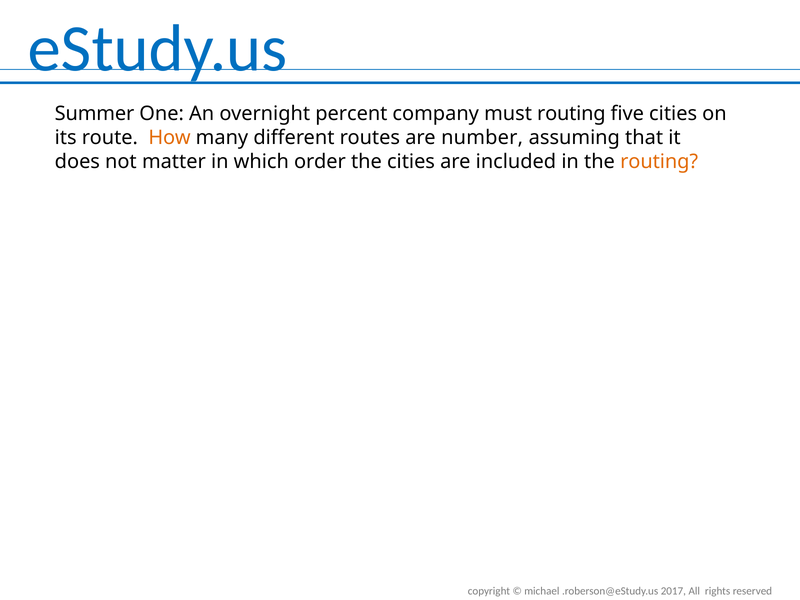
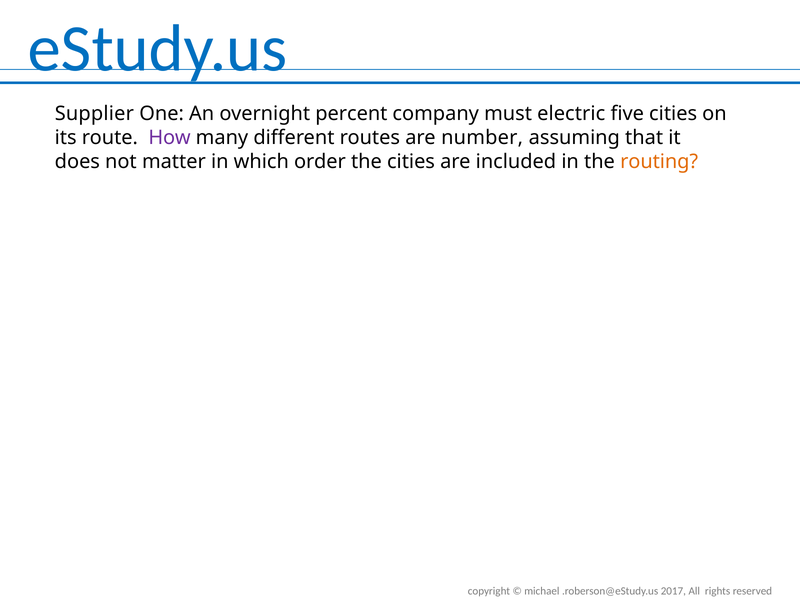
Summer: Summer -> Supplier (94, 113)
must routing: routing -> electric (571, 113)
How colour: orange -> purple (170, 137)
